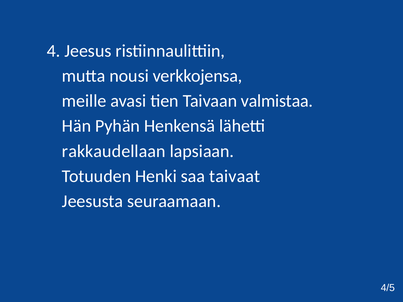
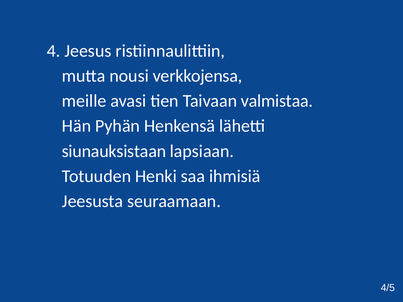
rakkaudellaan: rakkaudellaan -> siunauksistaan (114, 151)
taivaat: taivaat -> ihmisiä (235, 176)
